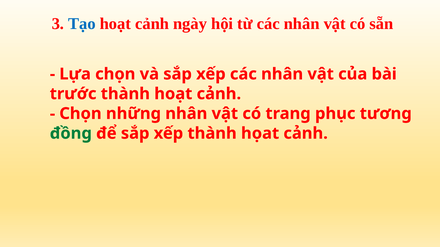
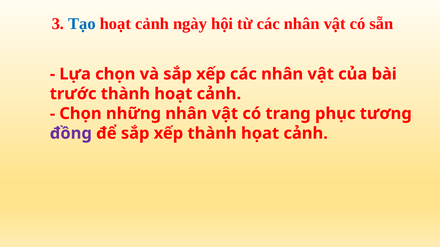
đồng colour: green -> purple (71, 134)
